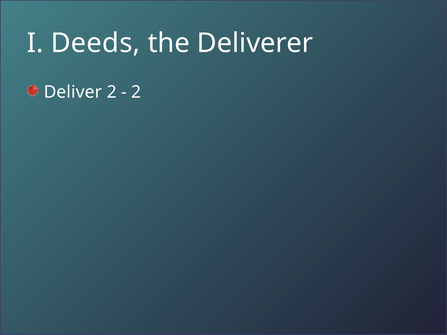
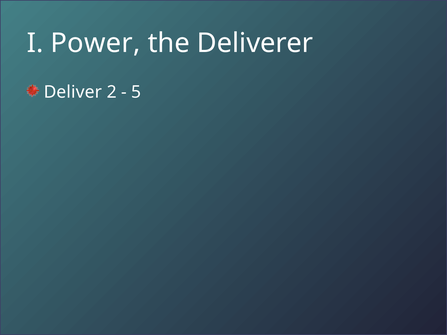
Deeds: Deeds -> Power (95, 43)
2: 2 -> 5 (136, 92)
